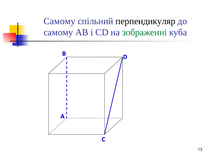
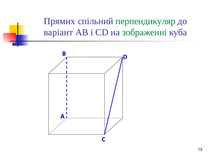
Самому: Самому -> Прямих (59, 21)
перпендикуляр colour: black -> green (145, 21)
самому: самому -> варіант (58, 32)
